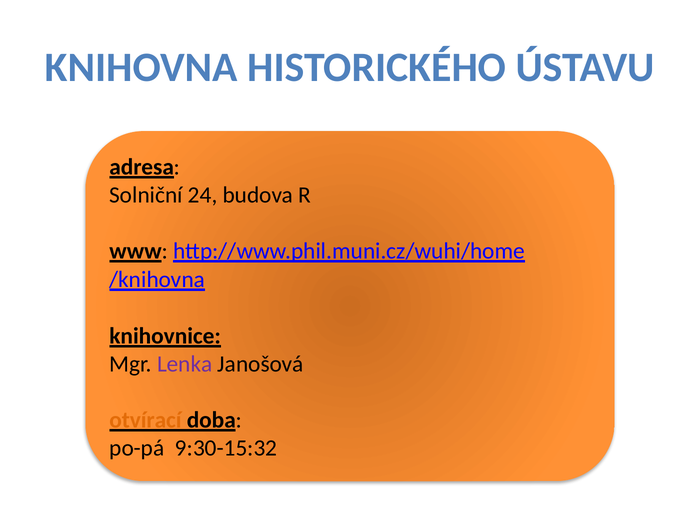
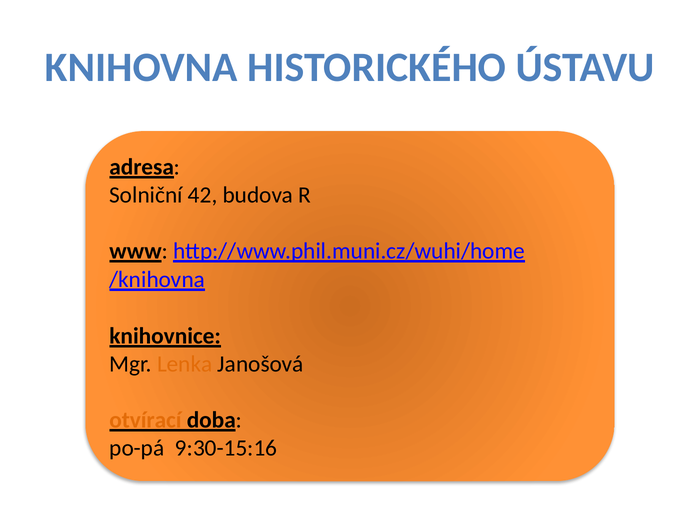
24: 24 -> 42 (203, 195)
Lenka colour: purple -> orange (185, 364)
9:30-15:32: 9:30-15:32 -> 9:30-15:16 (226, 448)
